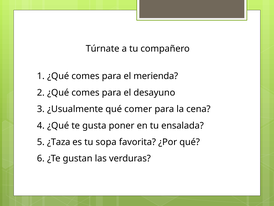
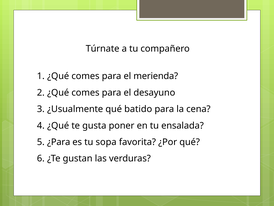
comer: comer -> batido (138, 109)
¿Taza: ¿Taza -> ¿Para (59, 142)
